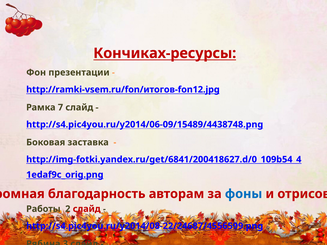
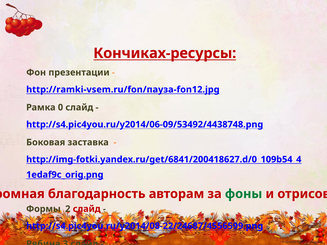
http://ramki-vsem.ru/fon/итогов-fon12.jpg: http://ramki-vsem.ru/fon/итогов-fon12.jpg -> http://ramki-vsem.ru/fon/пауза-fon12.jpg (123, 90)
7: 7 -> 0 (60, 107)
http://s4.pic4you.ru/y2014/06-09/15489/4438748.png: http://s4.pic4you.ru/y2014/06-09/15489/4438748.png -> http://s4.pic4you.ru/y2014/06-09/53492/4438748.png (145, 125)
фоны colour: blue -> green (244, 194)
Работы: Работы -> Формы (43, 209)
